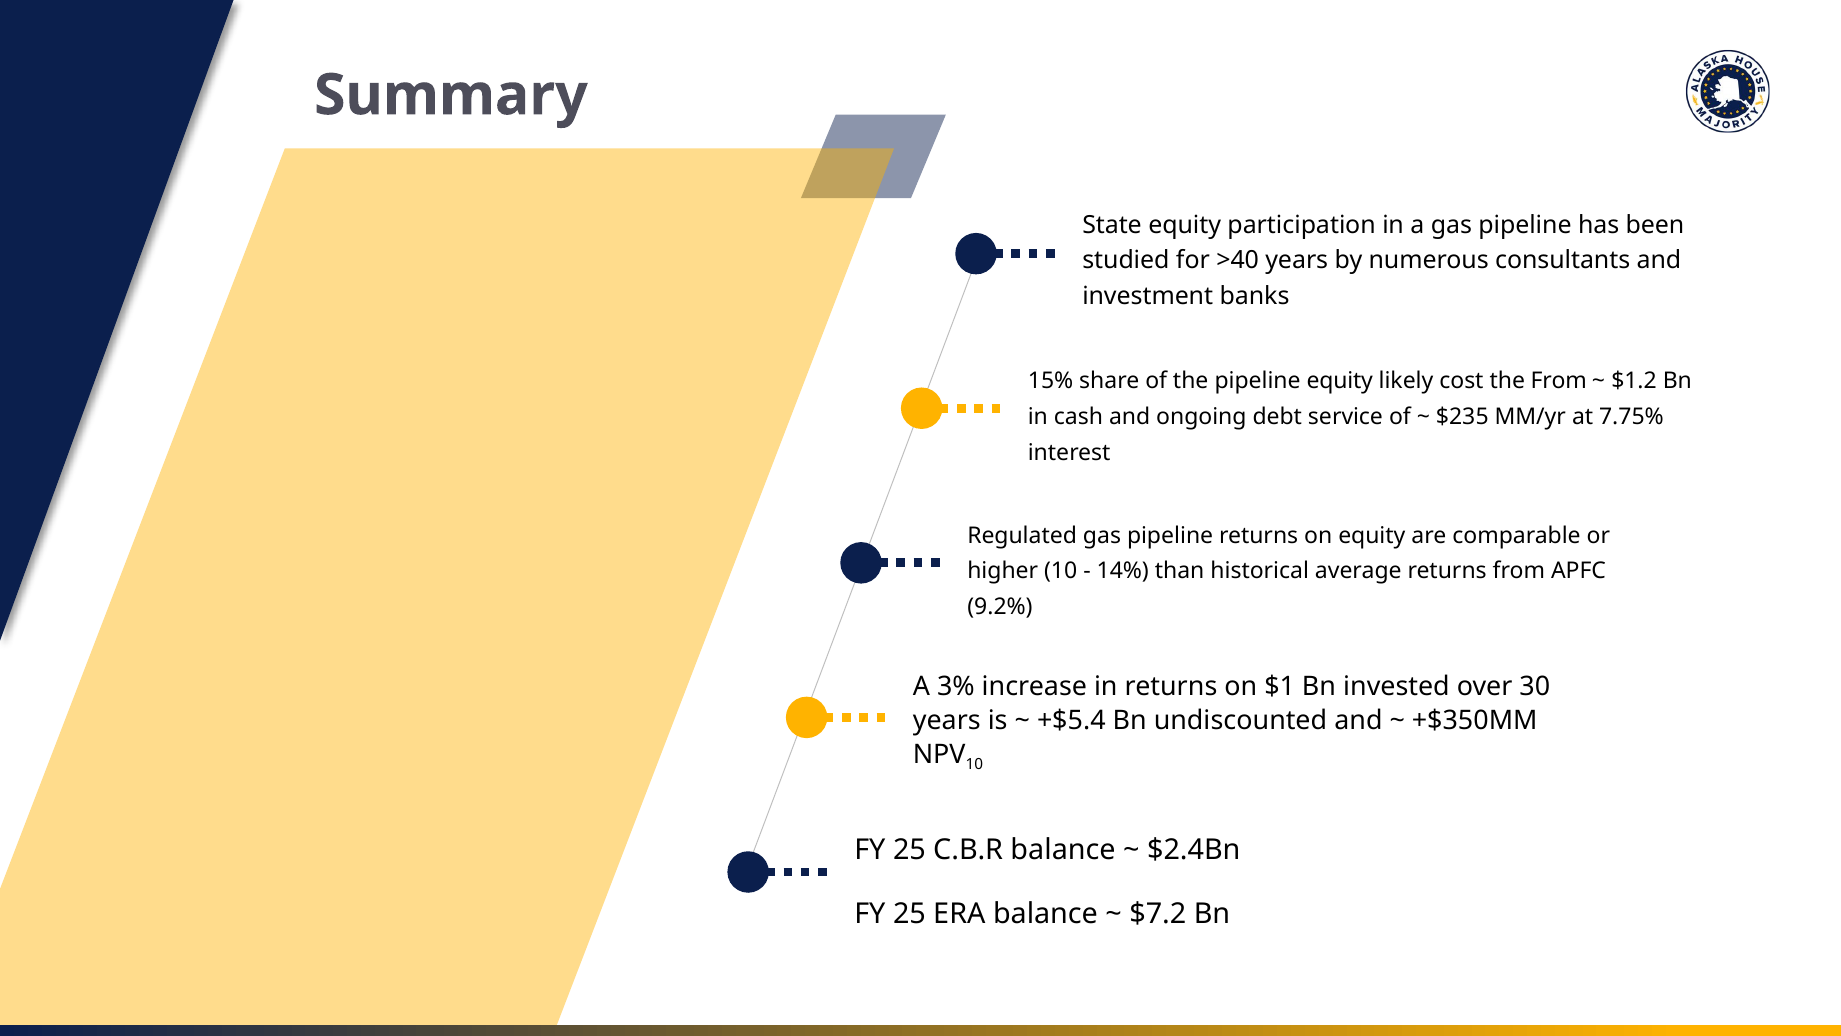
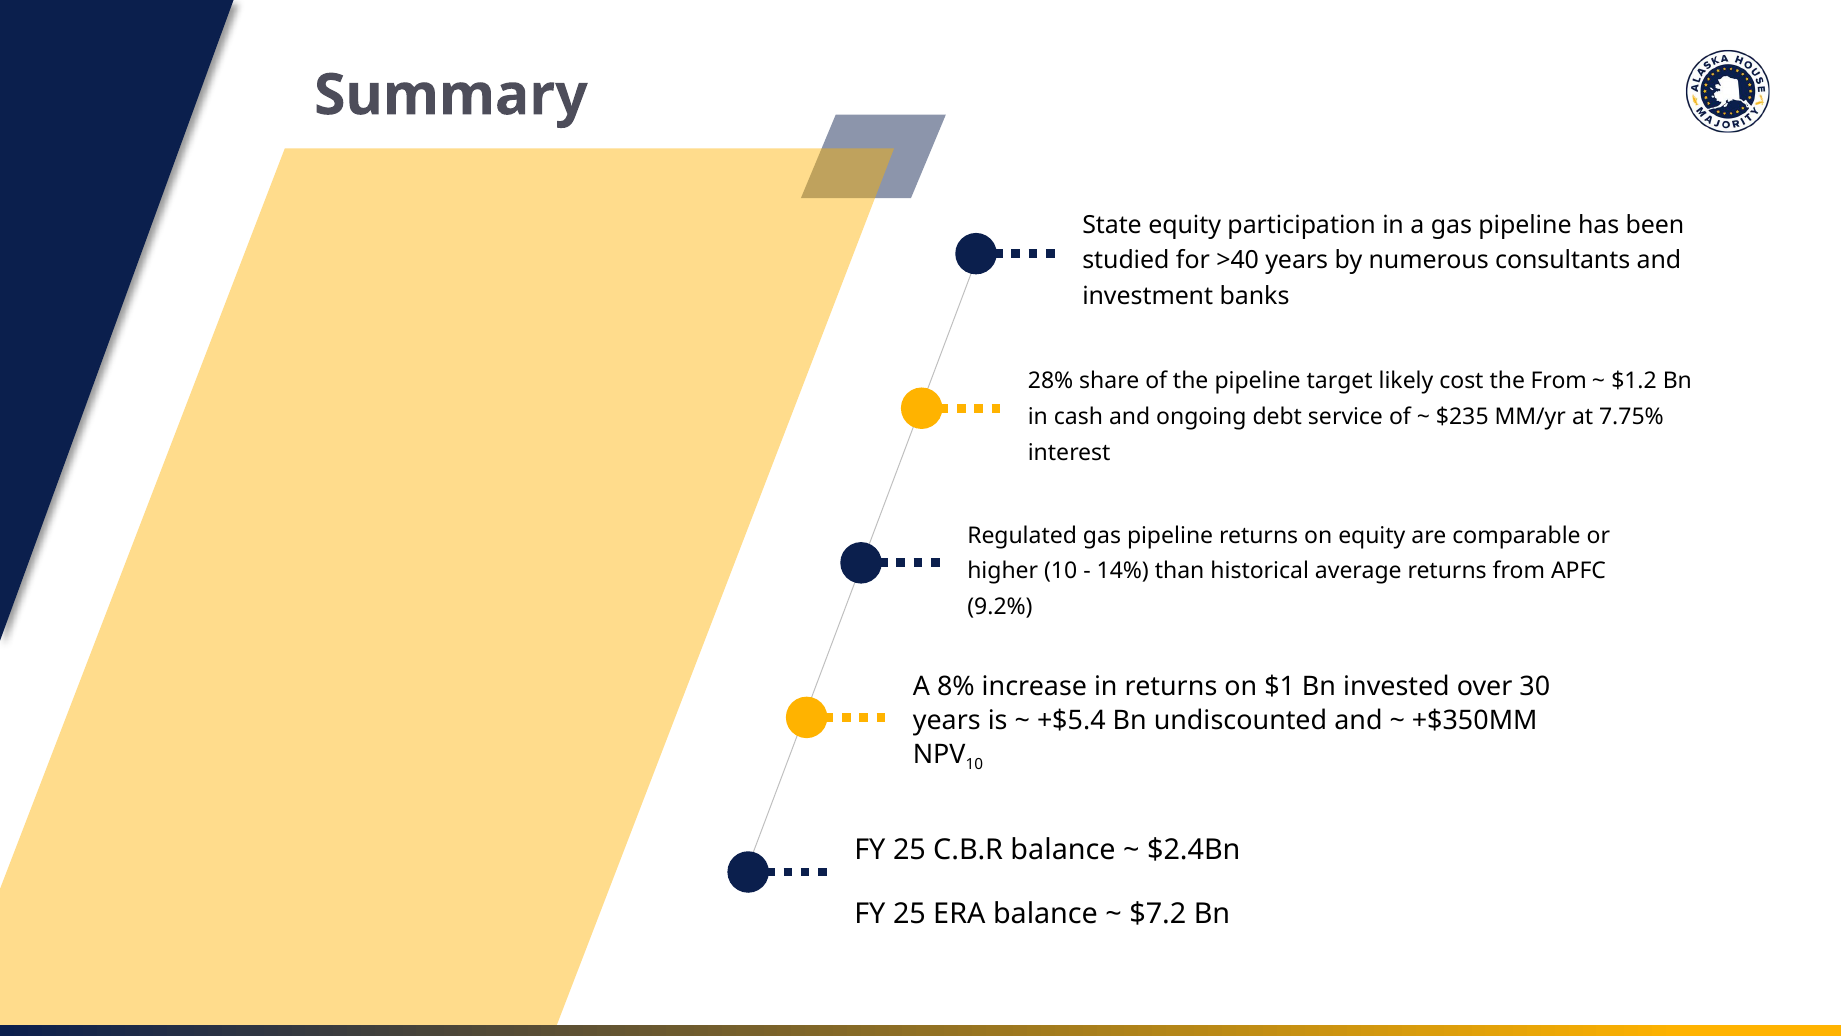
15%: 15% -> 28% (1051, 381)
pipeline equity: equity -> target (1340, 381)
3%: 3% -> 8% (956, 687)
